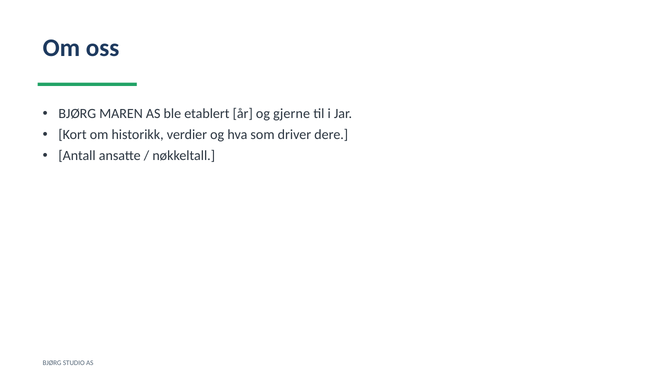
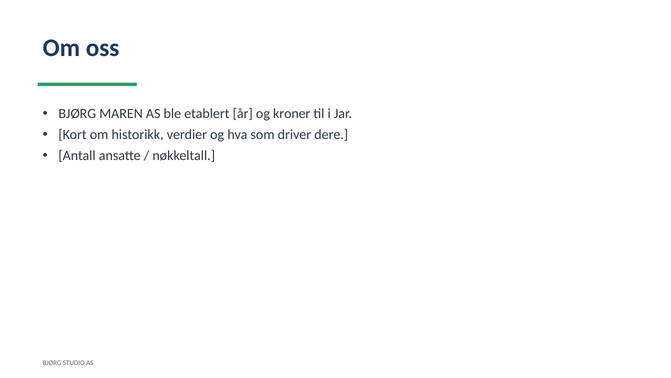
gjerne: gjerne -> kroner (292, 114)
